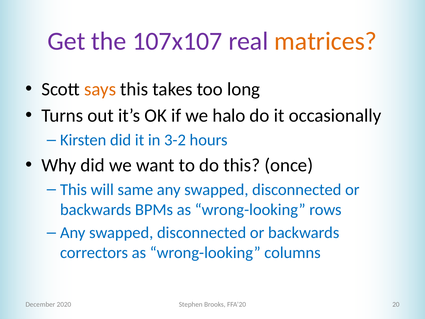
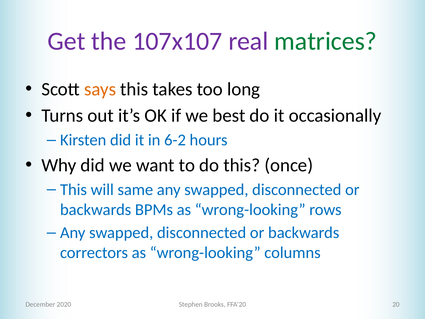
matrices colour: orange -> green (326, 41)
halo: halo -> best (229, 116)
3-2: 3-2 -> 6-2 (175, 140)
